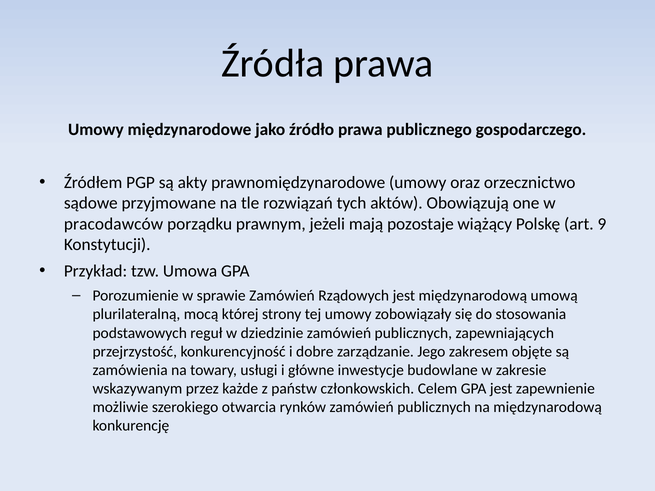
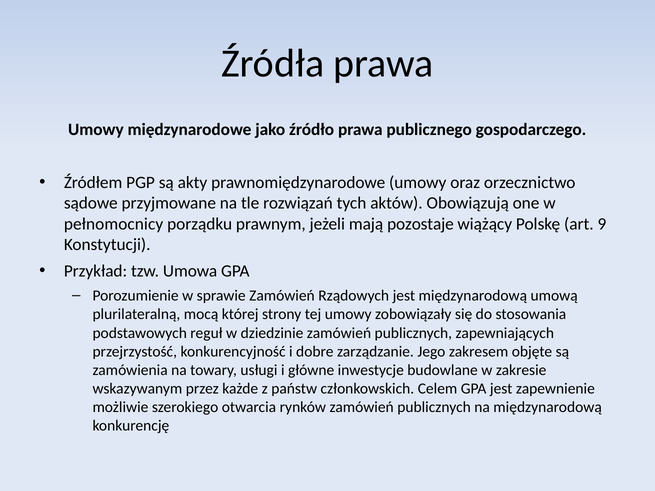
pracodawców: pracodawców -> pełnomocnicy (114, 224)
